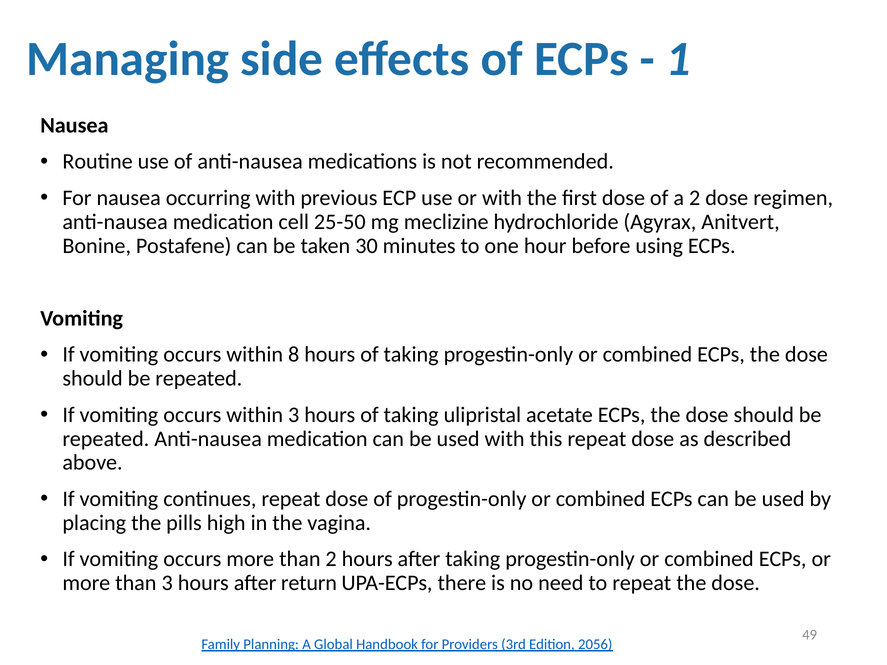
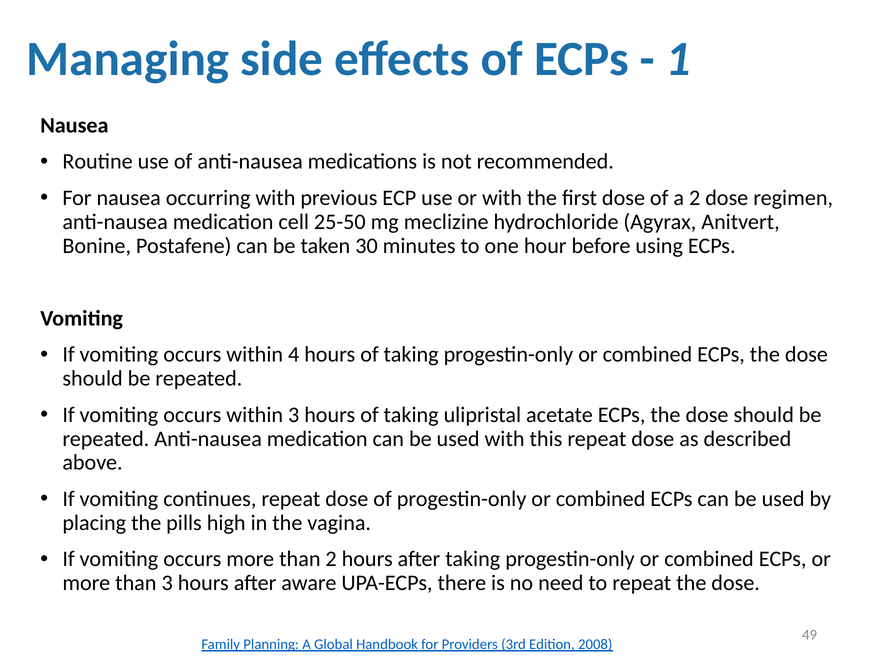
8: 8 -> 4 (294, 355)
return: return -> aware (309, 583)
2056: 2056 -> 2008 (595, 644)
